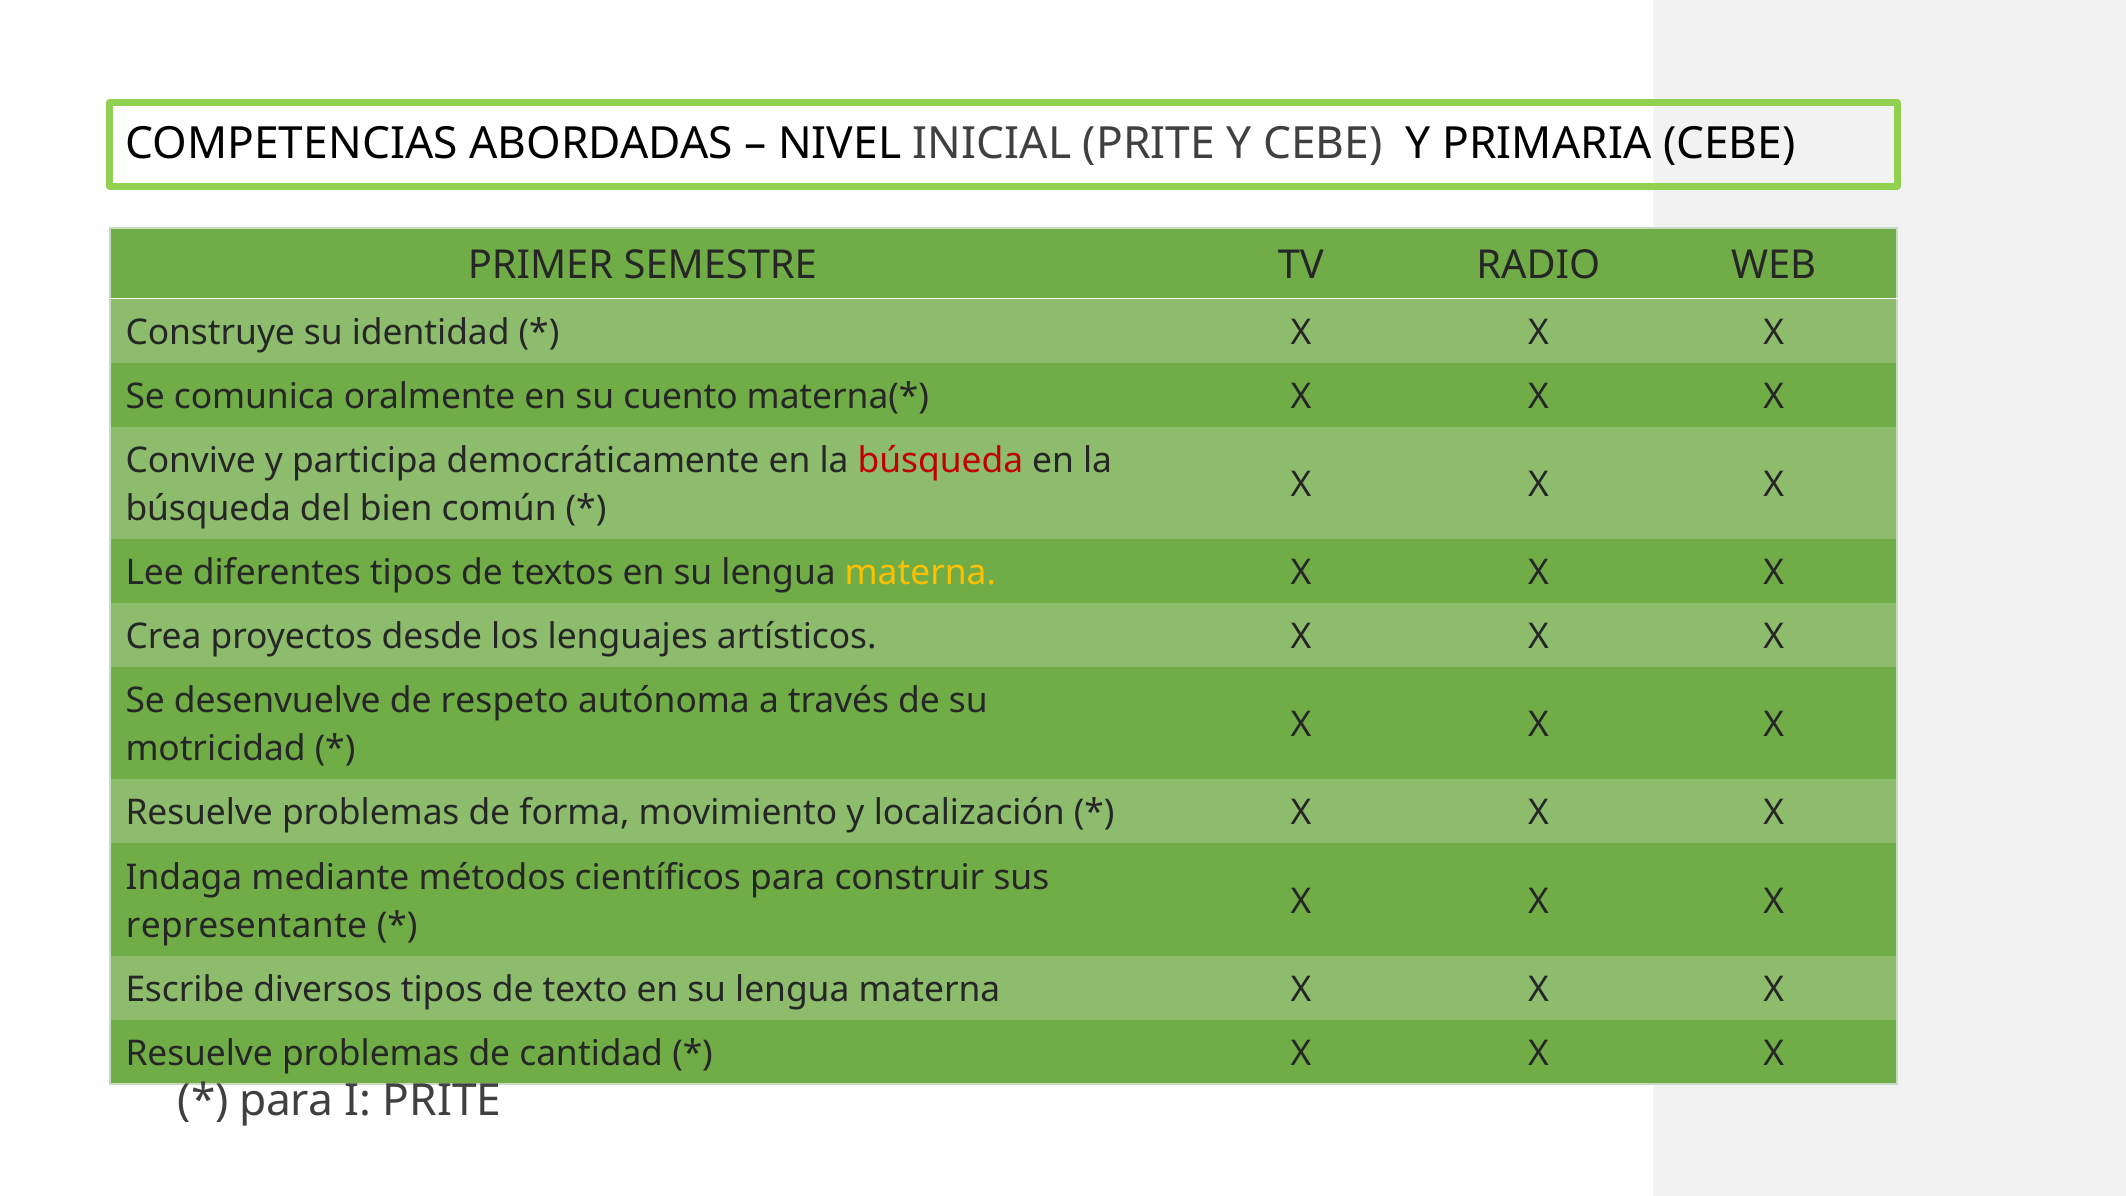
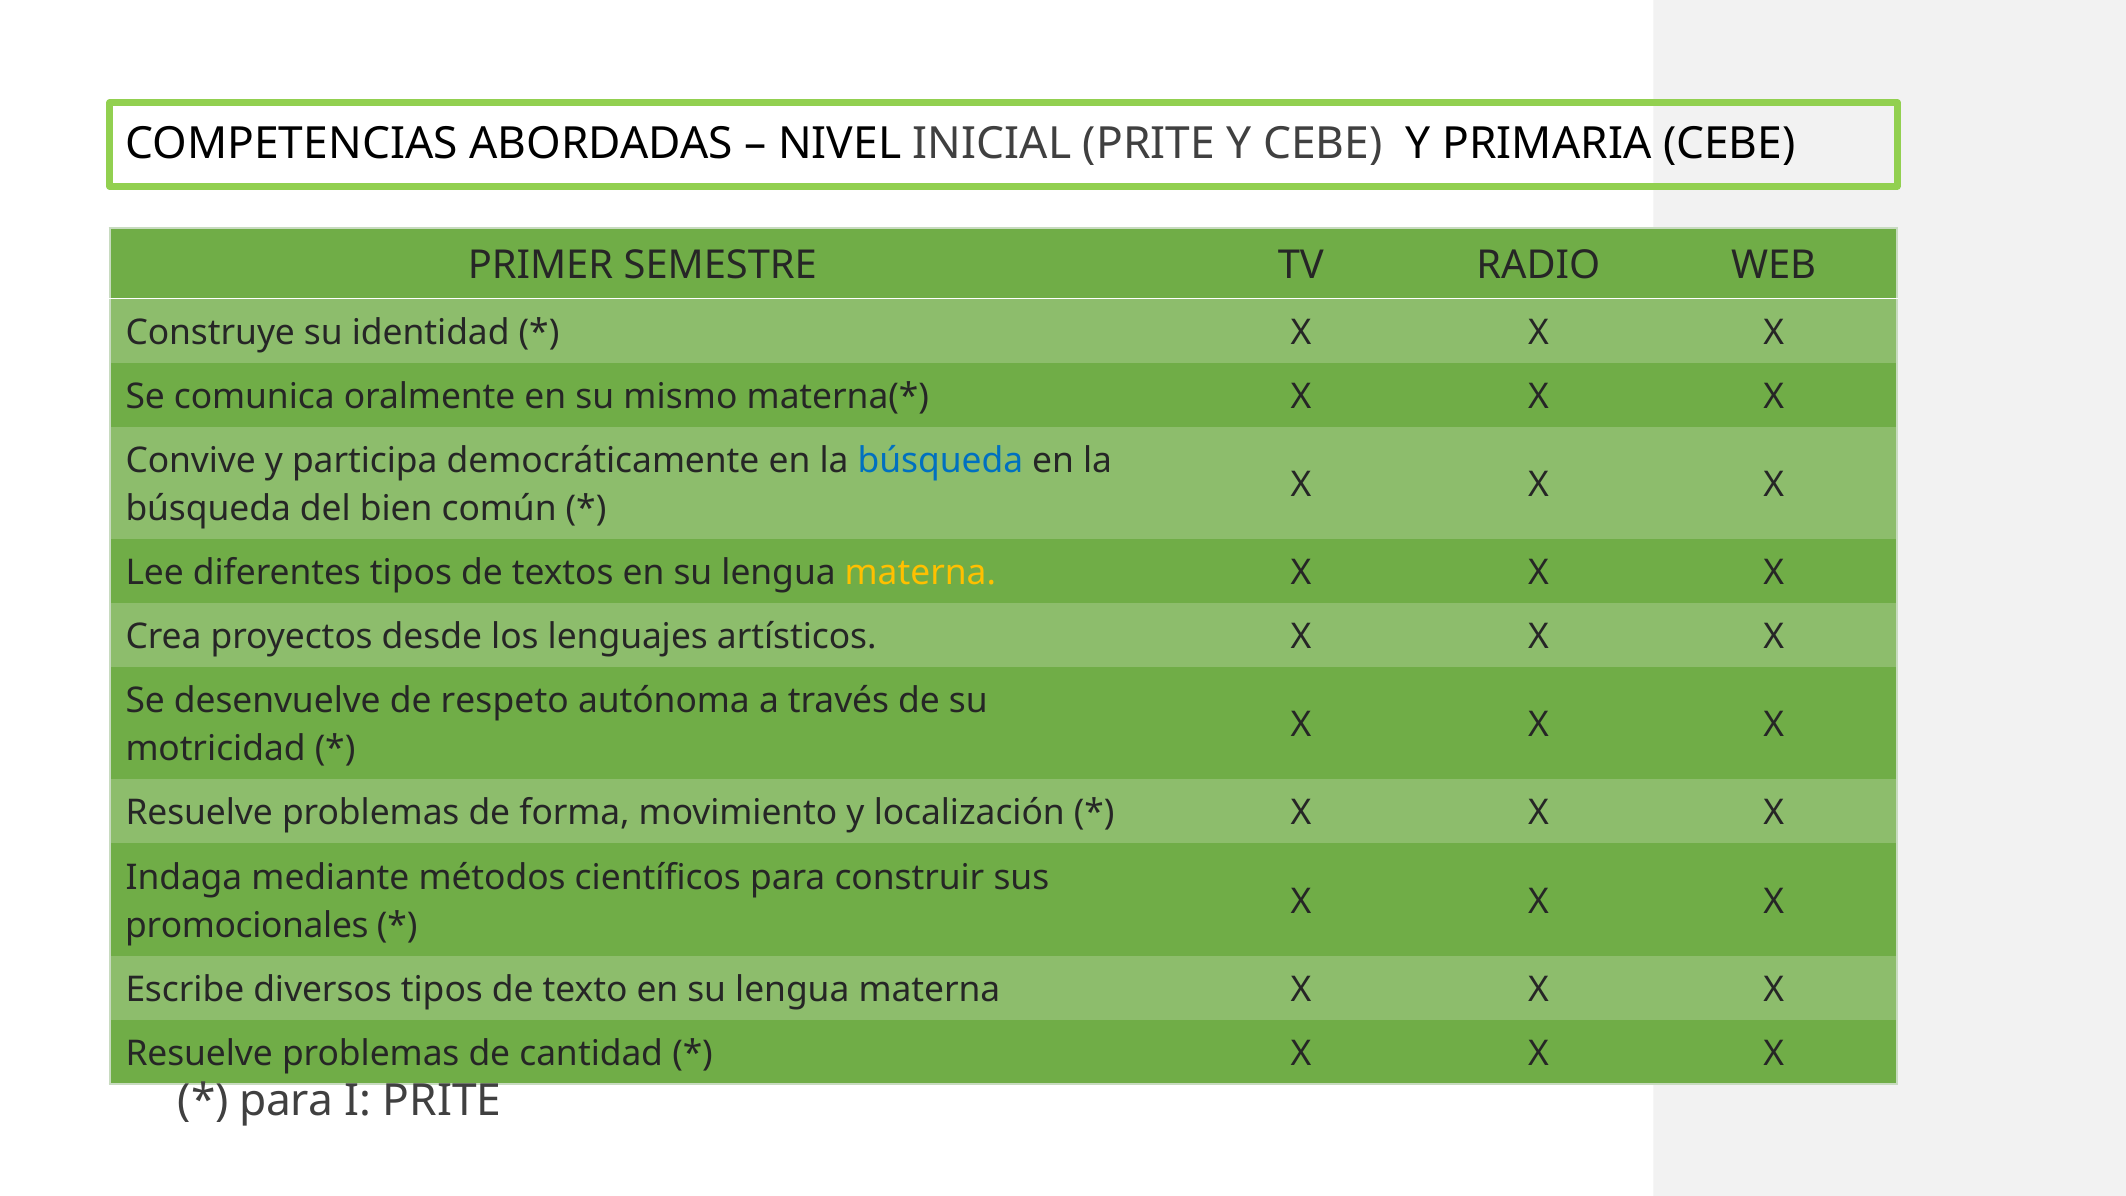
cuento: cuento -> mismo (680, 397)
búsqueda colour: red -> blue (940, 461)
representante: representante -> promocionales (247, 925)
